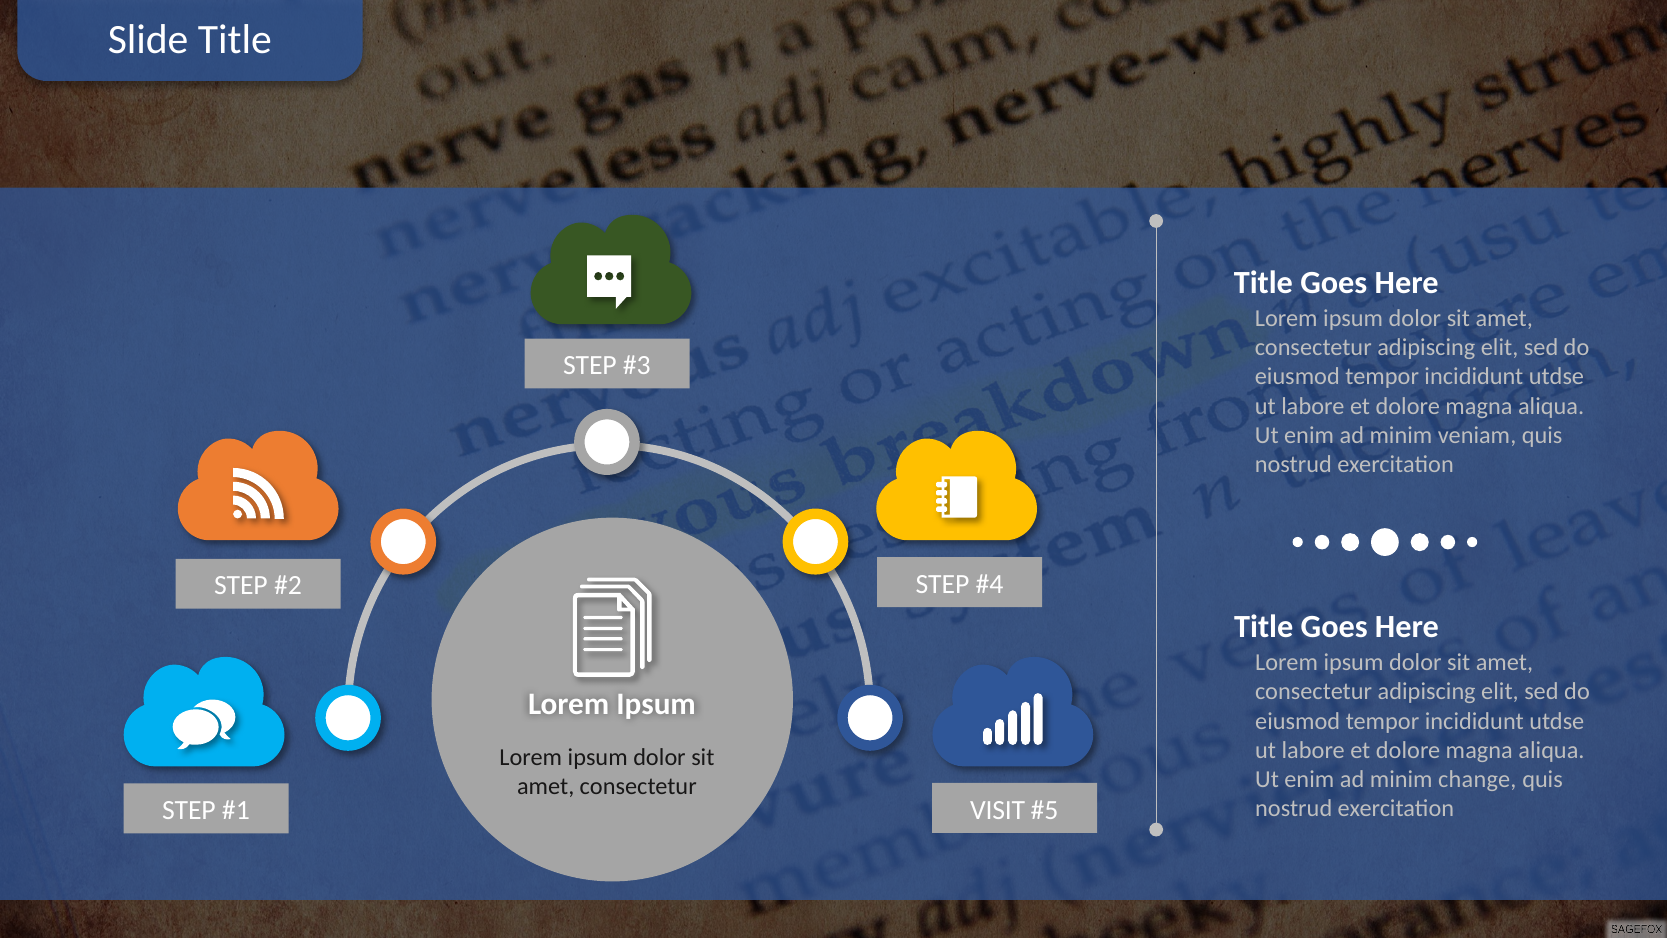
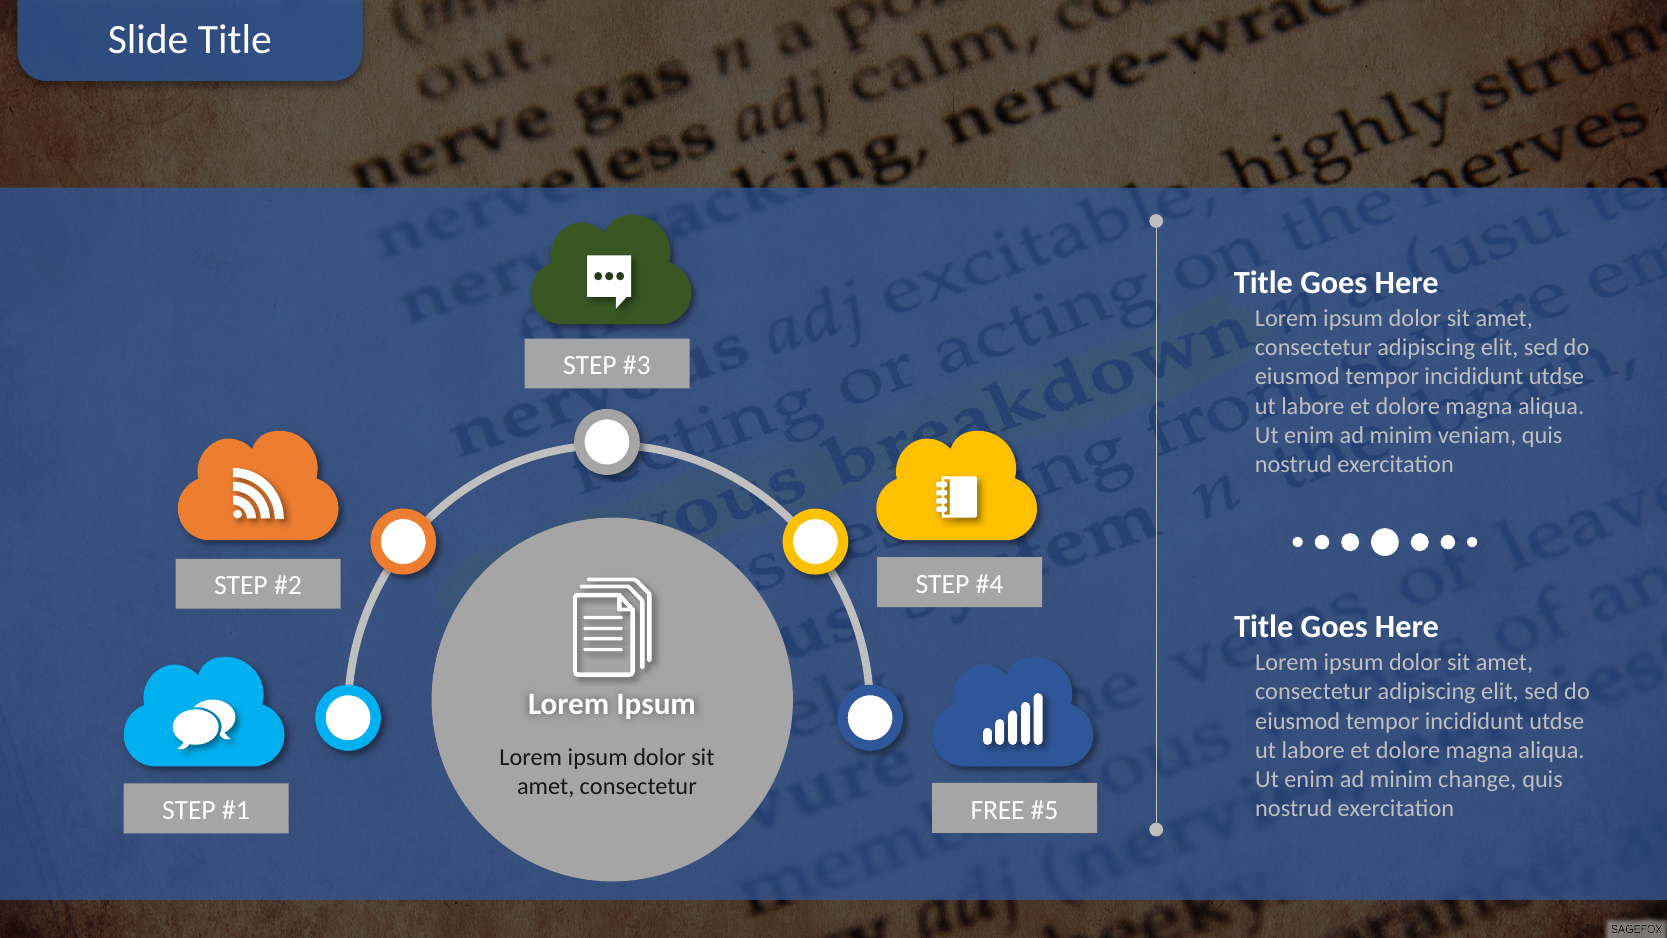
VISIT: VISIT -> FREE (998, 810)
